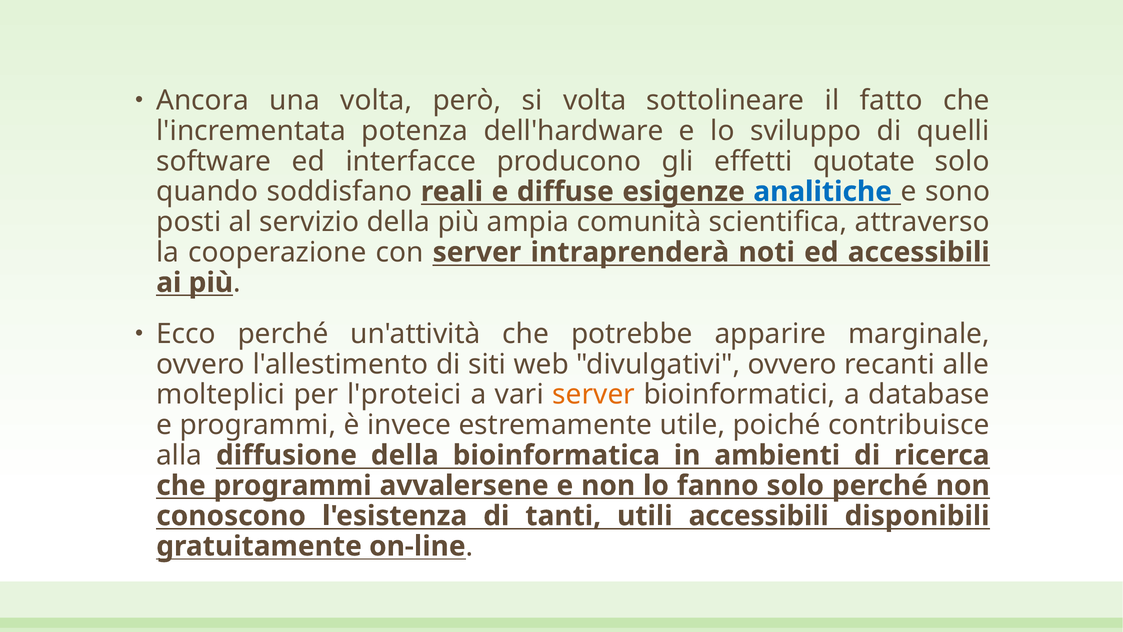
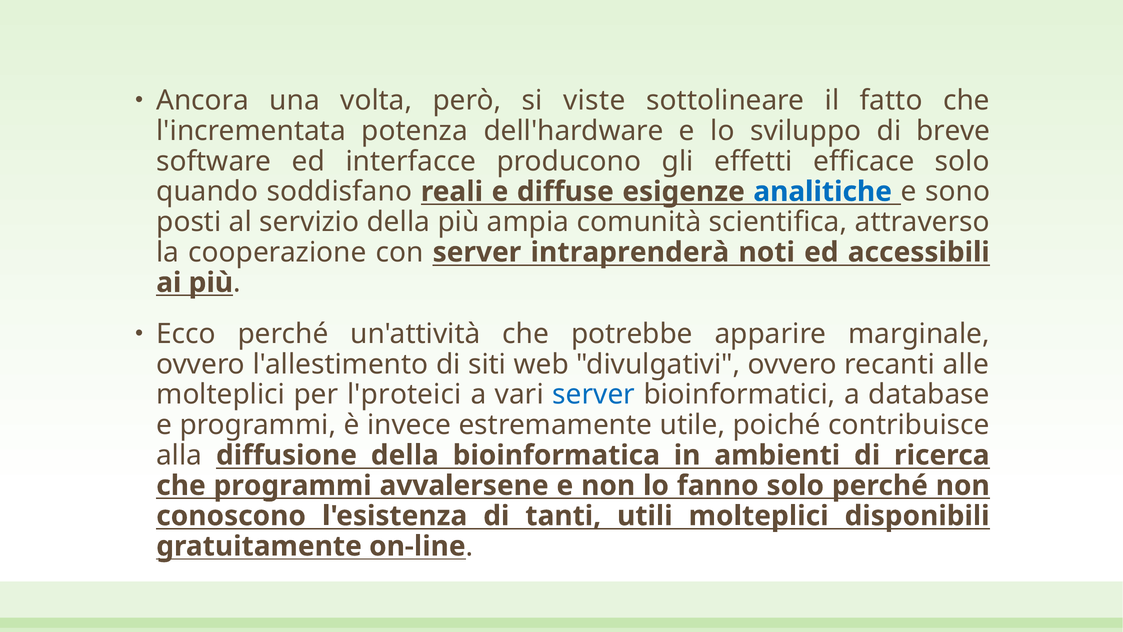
si volta: volta -> viste (594, 101)
quelli: quelli -> breve (953, 131)
quotate: quotate -> efficace (864, 161)
server colour: orange -> blue (594, 394)
utili accessibili: accessibili -> molteplici (759, 516)
